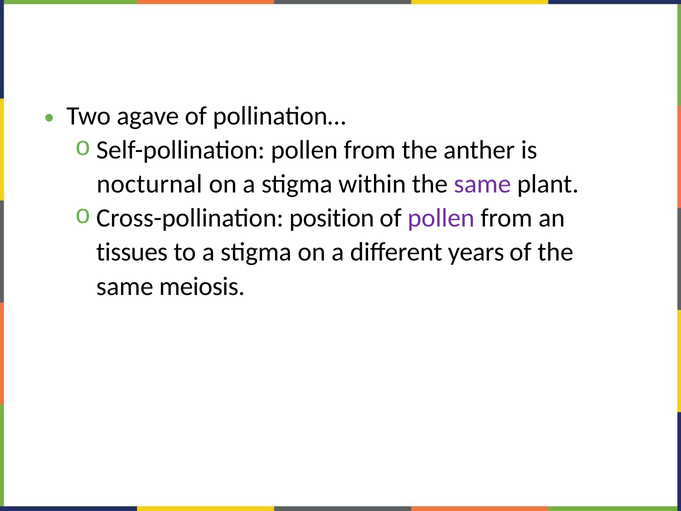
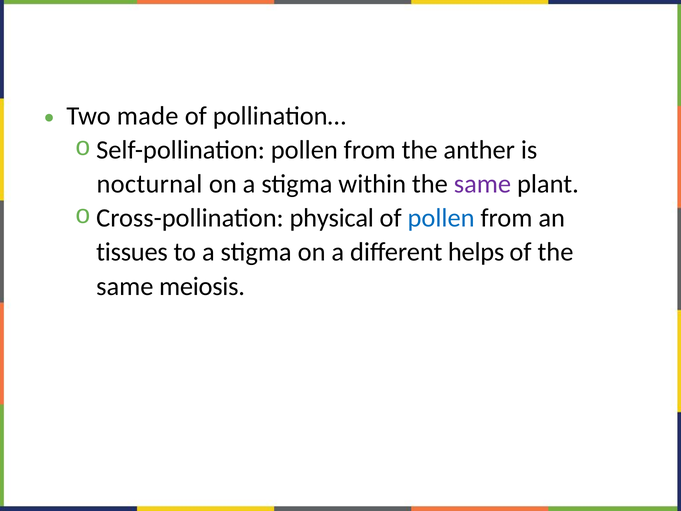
agave: agave -> made (148, 116)
position: position -> physical (332, 218)
pollen colour: purple -> blue (441, 218)
years: years -> helps (476, 252)
